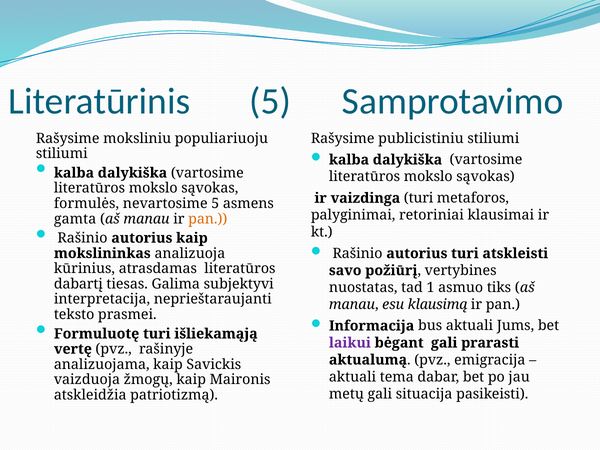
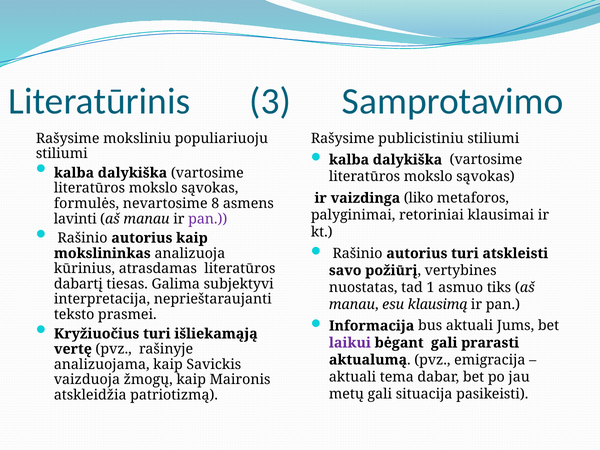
Literatūrinis 5: 5 -> 3 (270, 101)
vaizdinga turi: turi -> liko (419, 198)
nevartosime 5: 5 -> 8 (215, 204)
gamta: gamta -> lavinti (75, 219)
pan colour: orange -> purple (208, 219)
Formuluotę: Formuluotę -> Kryžiuočius (97, 334)
